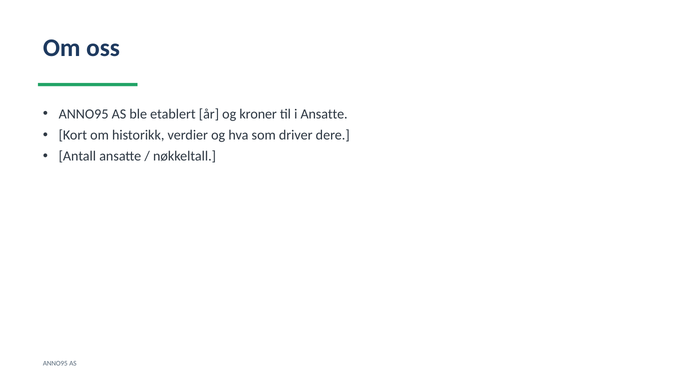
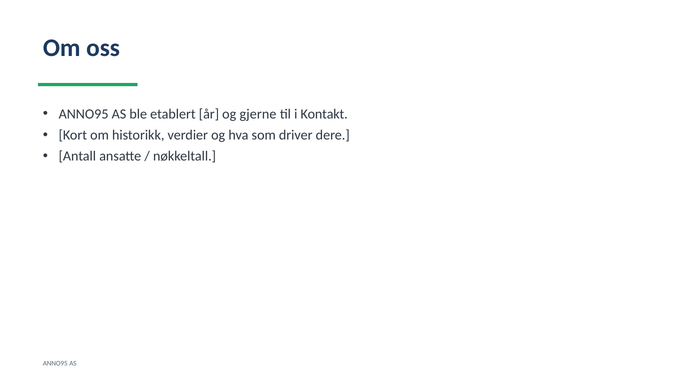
kroner: kroner -> gjerne (258, 114)
i Ansatte: Ansatte -> Kontakt (324, 114)
